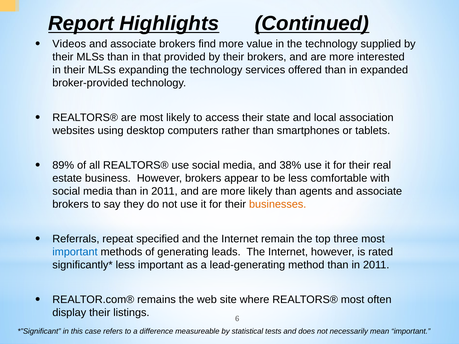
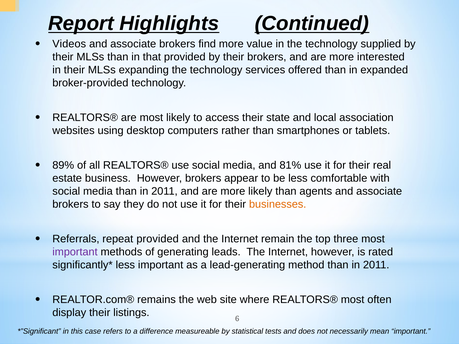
38%: 38% -> 81% (290, 165)
repeat specified: specified -> provided (158, 239)
important colour: blue -> purple (75, 252)
